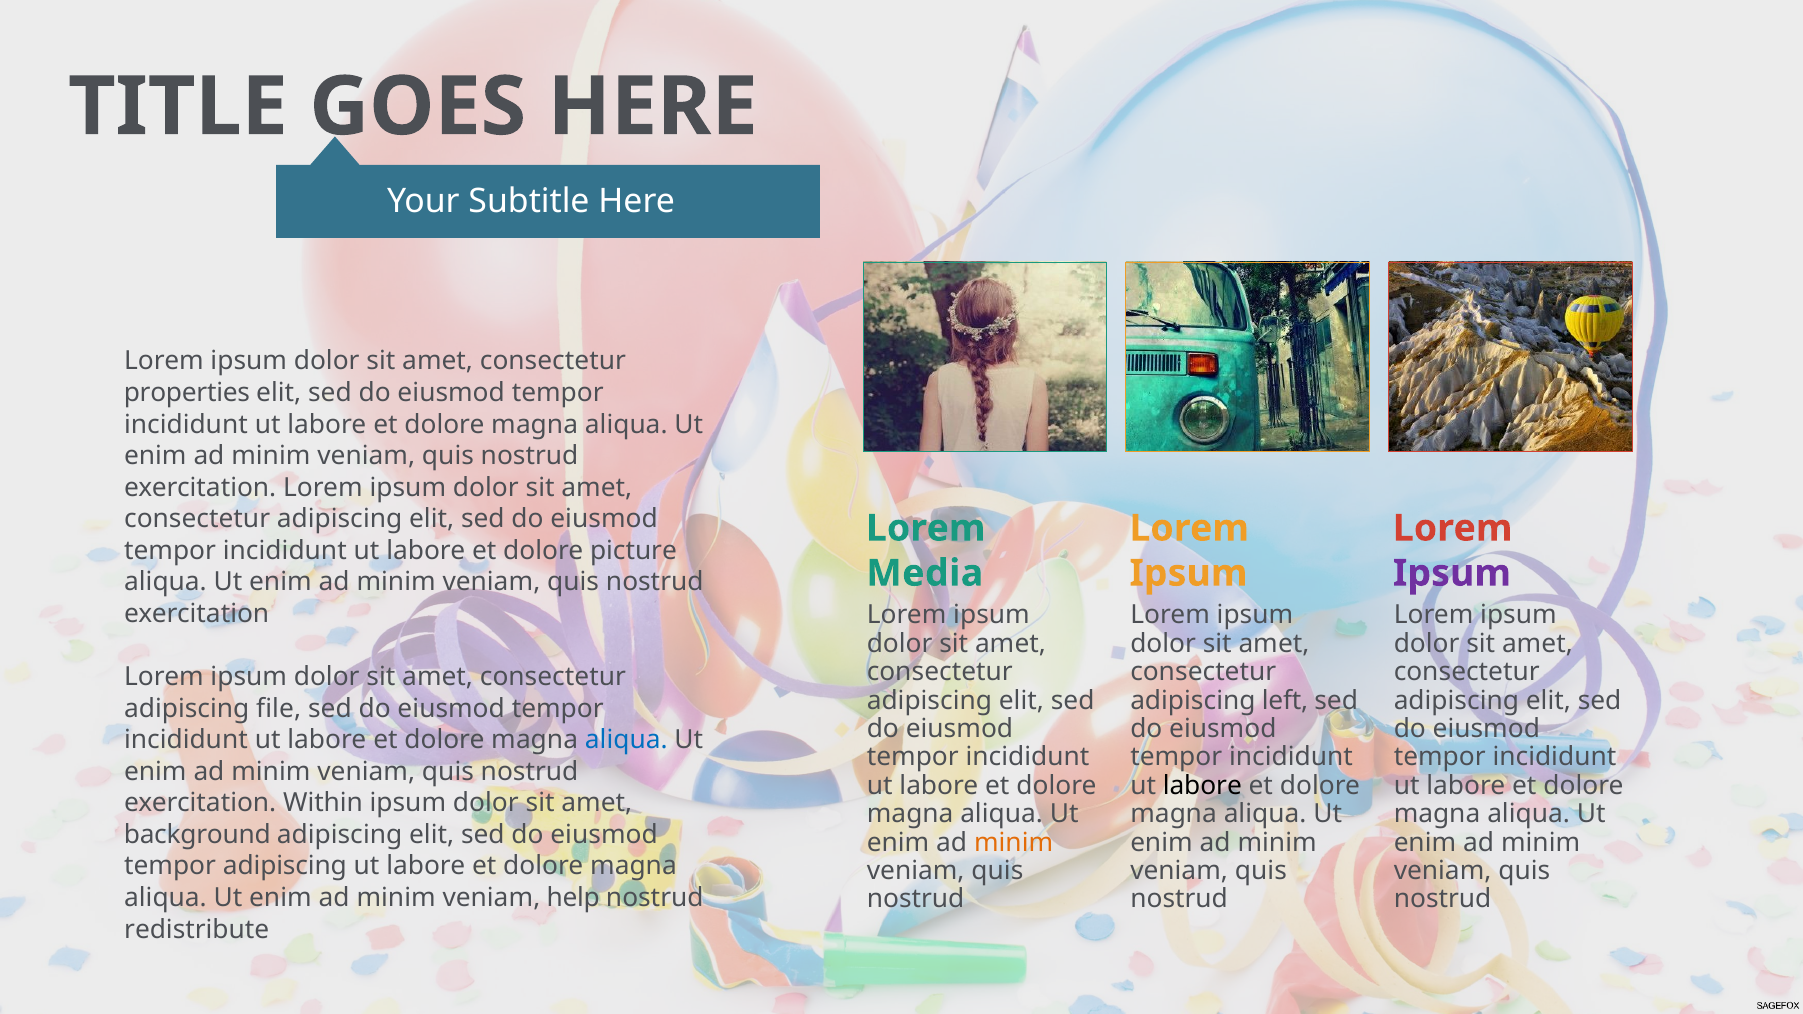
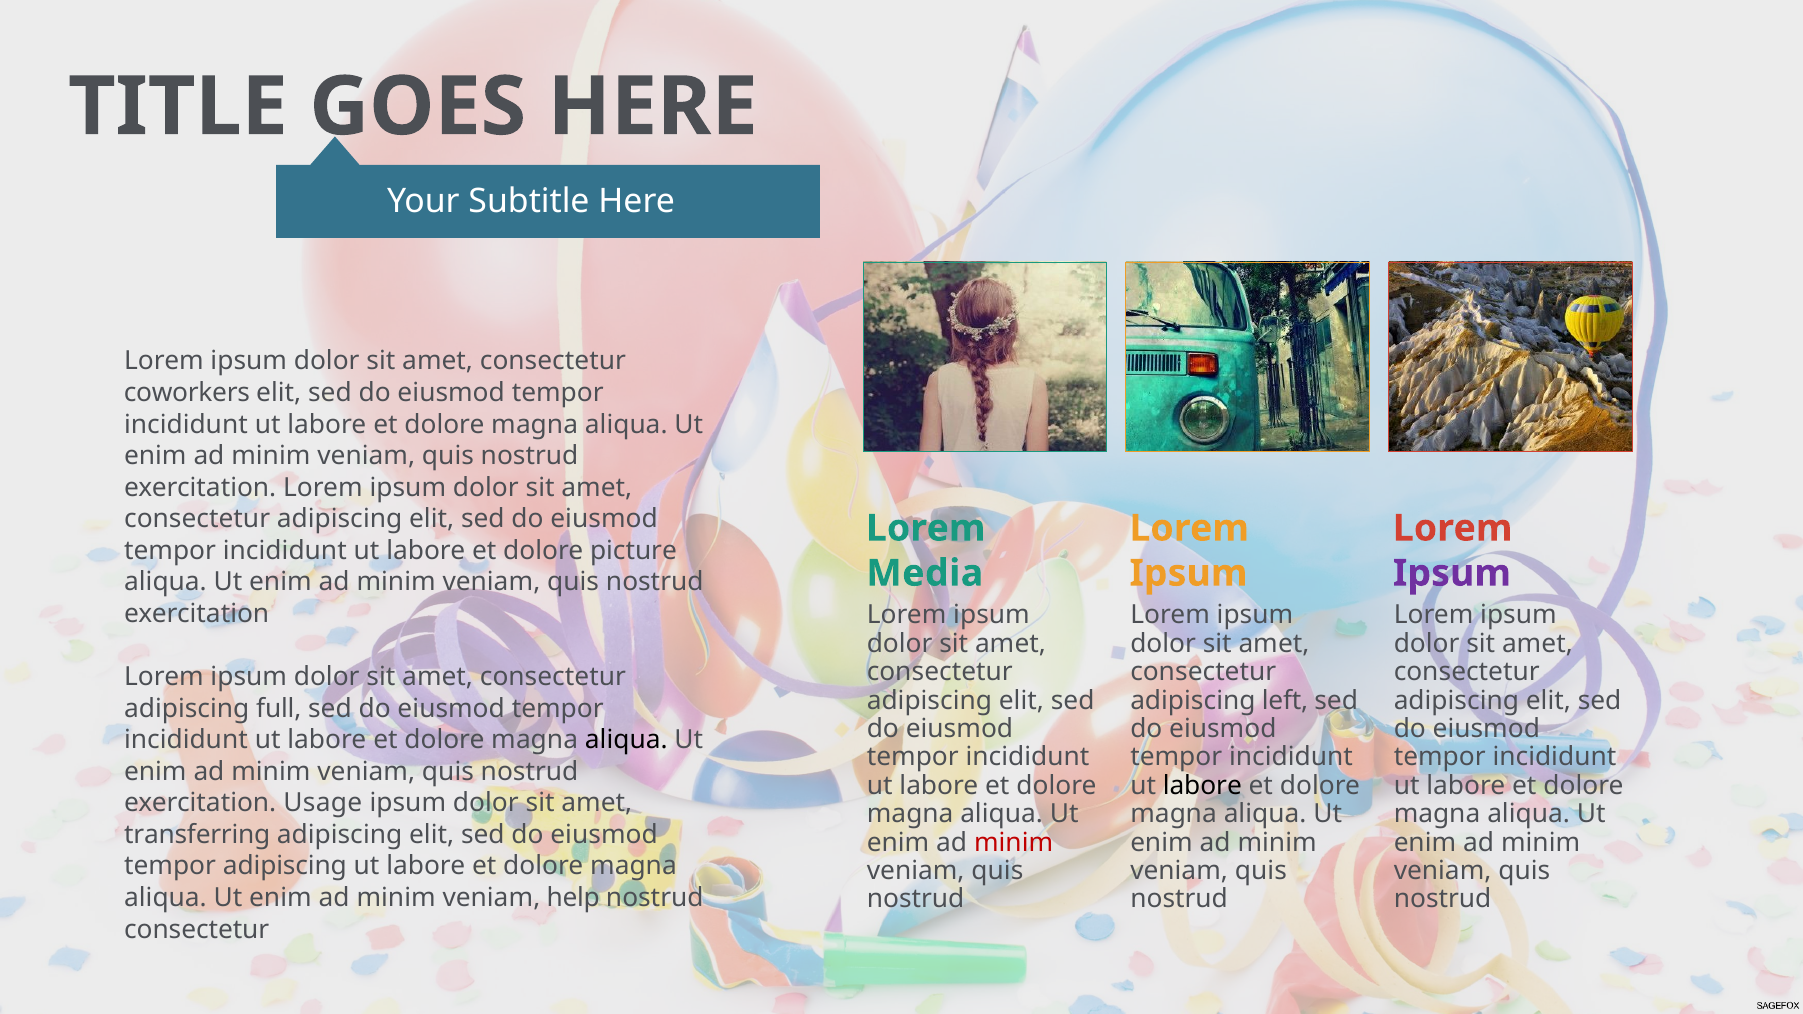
properties: properties -> coworkers (187, 393)
file: file -> full (279, 709)
aliqua colour: blue -> black (626, 740)
Within: Within -> Usage (323, 803)
background: background -> transferring (197, 835)
minim colour: orange -> red (1014, 843)
redistribute: redistribute -> consectetur (197, 930)
